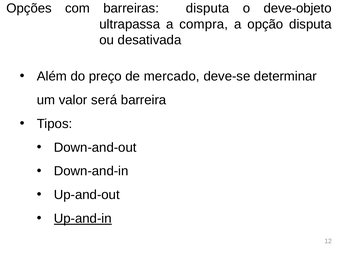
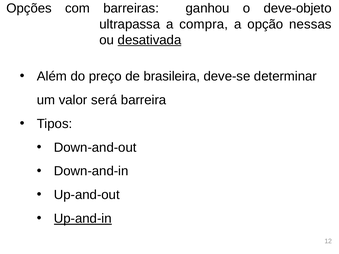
barreiras disputa: disputa -> ganhou (208, 8)
opção disputa: disputa -> nessas (310, 24)
desativada underline: none -> present (150, 40)
mercado: mercado -> brasileira (172, 76)
